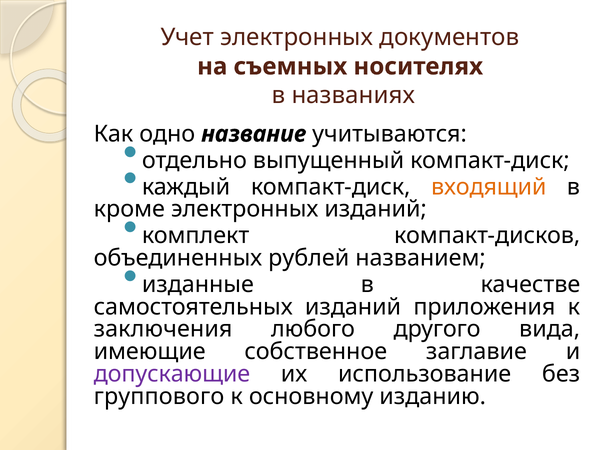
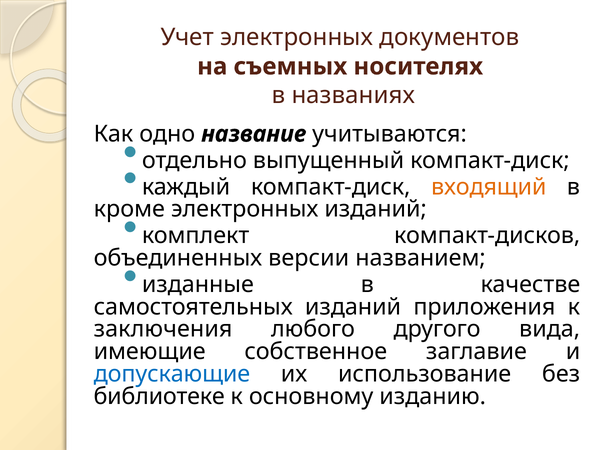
рублей: рублей -> версии (309, 258)
допускающие colour: purple -> blue (172, 374)
группового: группового -> библиотеке (159, 397)
